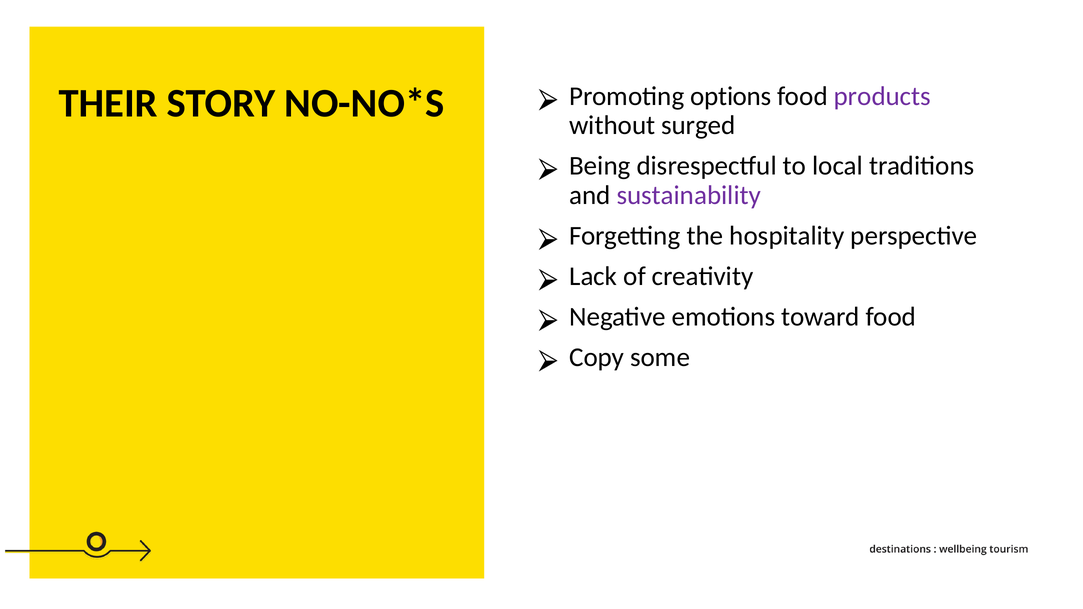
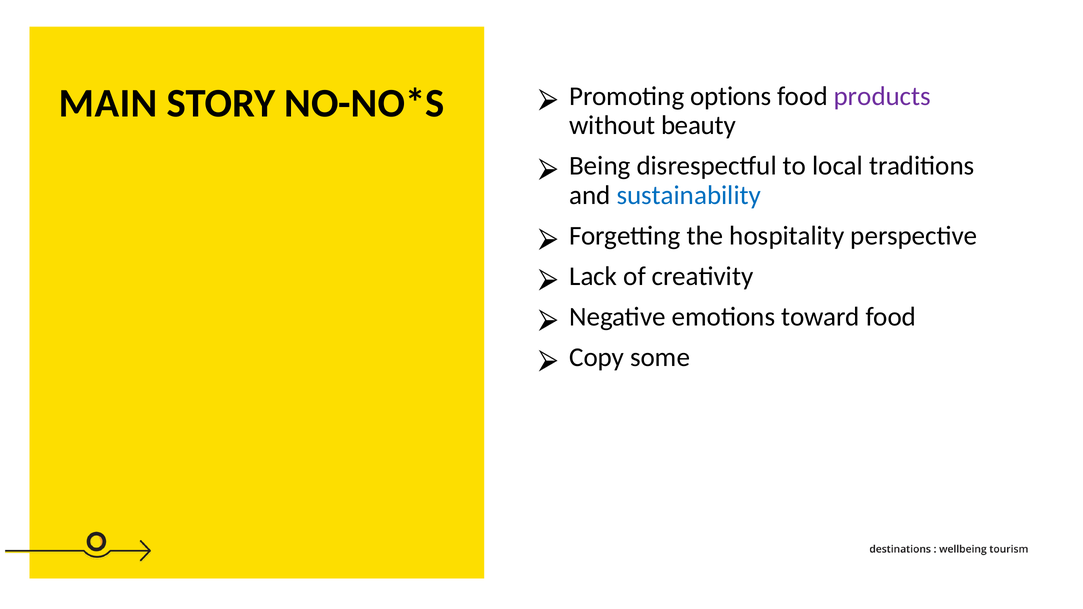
THEIR: THEIR -> MAIN (108, 104)
surged: surged -> beauty (698, 126)
sustainability colour: purple -> blue (689, 195)
